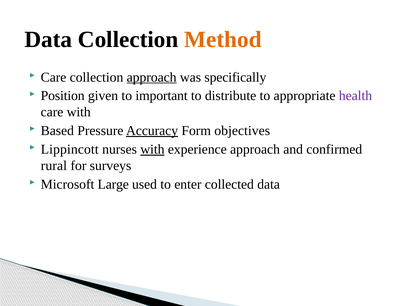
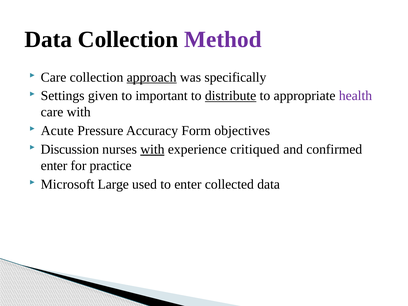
Method colour: orange -> purple (223, 39)
Position: Position -> Settings (63, 96)
distribute underline: none -> present (231, 96)
Based: Based -> Acute (57, 131)
Accuracy underline: present -> none (152, 131)
Lippincott: Lippincott -> Discussion (70, 149)
experience approach: approach -> critiqued (255, 149)
rural: rural -> enter (54, 166)
surveys: surveys -> practice (111, 166)
